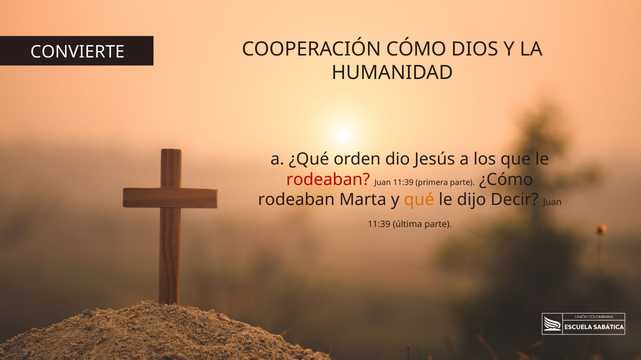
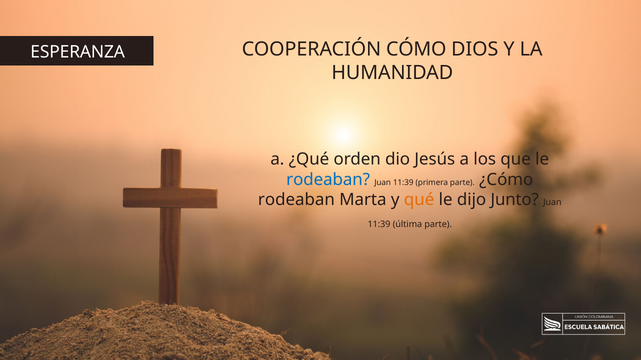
CONVIERTE: CONVIERTE -> ESPERANZA (78, 52)
rodeaban colour: red -> blue (328, 180)
Decir: Decir -> Junto (515, 200)
